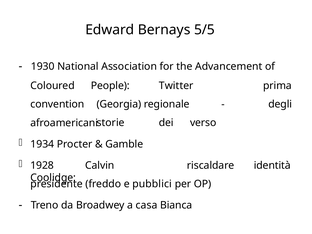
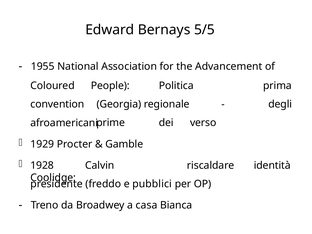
1930: 1930 -> 1955 (43, 67)
Twitter: Twitter -> Politica (176, 86)
storie: storie -> prime (111, 123)
1934: 1934 -> 1929 (42, 144)
